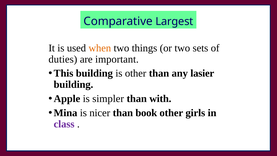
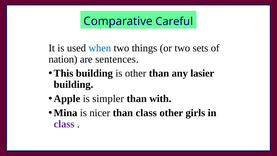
Largest: Largest -> Careful (174, 21)
when colour: orange -> blue (100, 48)
duties: duties -> nation (63, 59)
important: important -> sentences (117, 59)
than book: book -> class (146, 113)
